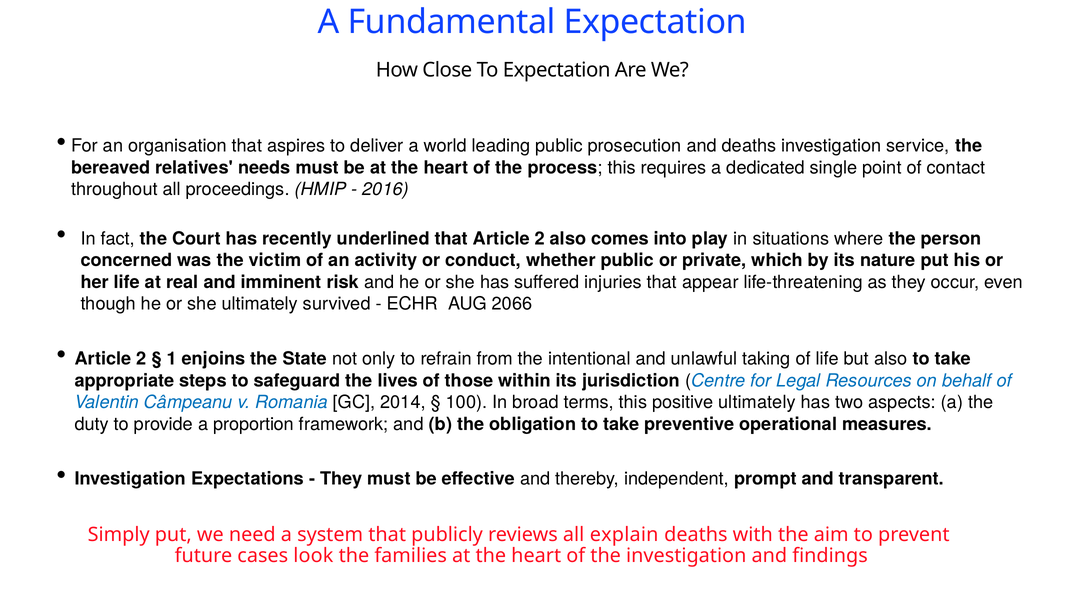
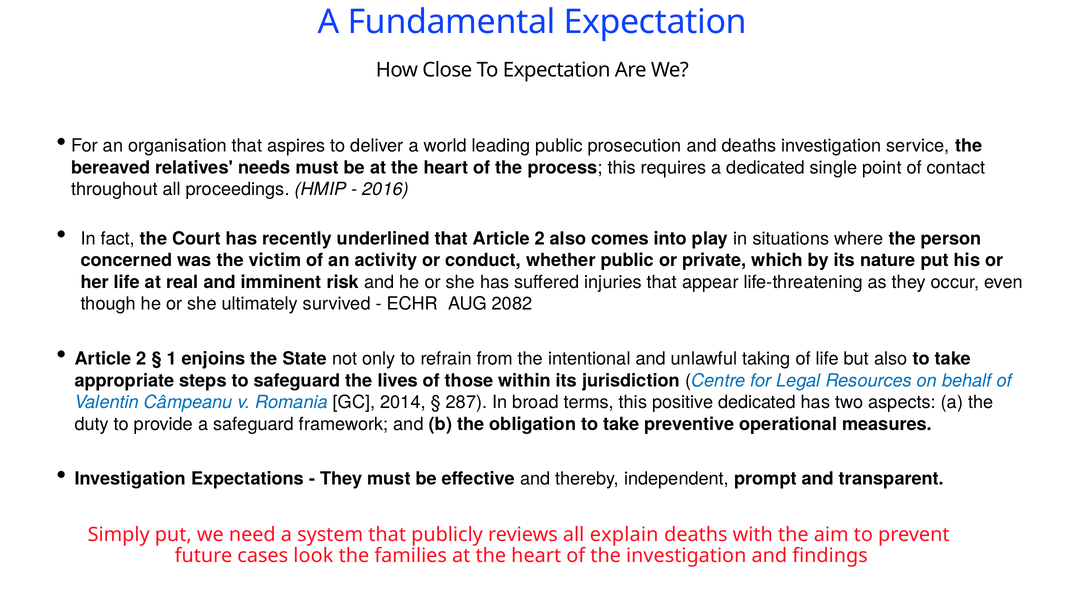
2066: 2066 -> 2082 (512, 304)
100: 100 -> 287 (467, 402)
positive ultimately: ultimately -> dedicated (757, 402)
a proportion: proportion -> safeguard (254, 424)
